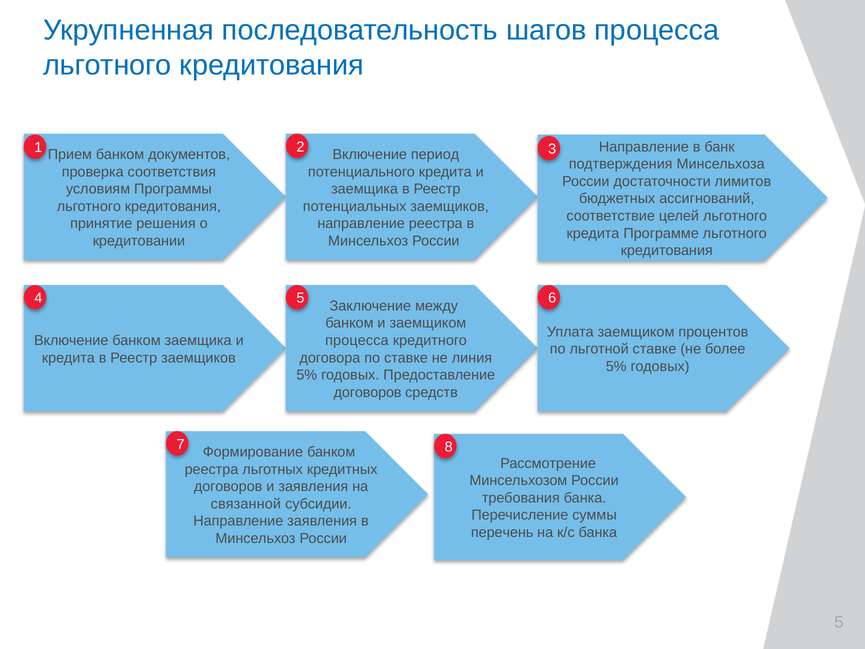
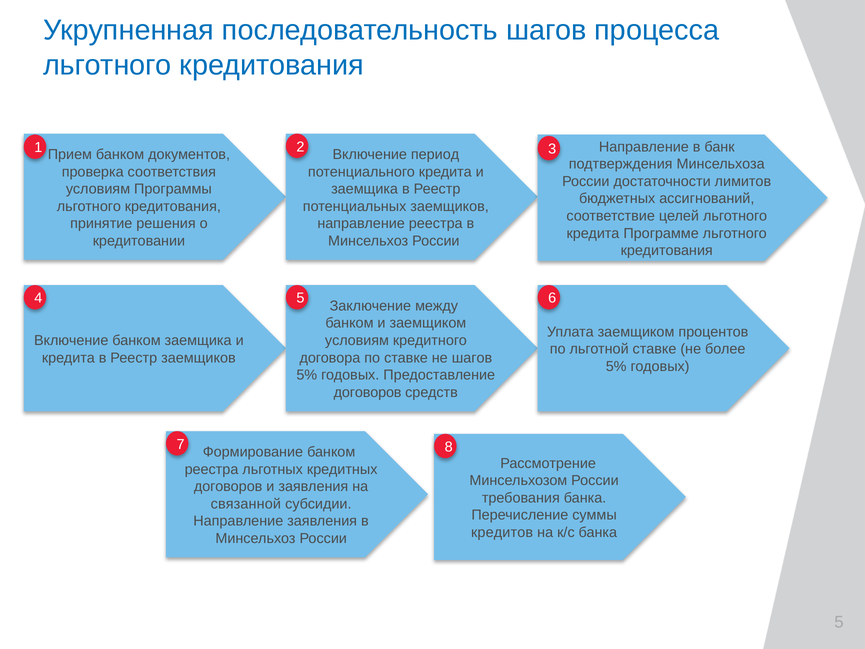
процесса: процесса -> условиям (357, 340)
не линия: линия -> шагов (472, 358)
перечень: перечень -> кредитов (502, 532)
